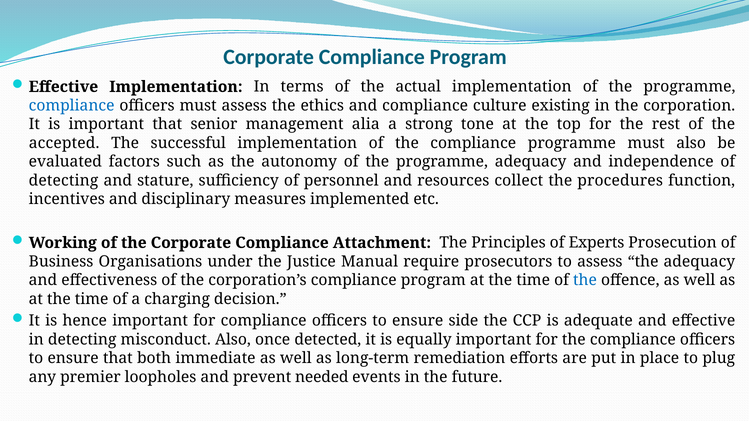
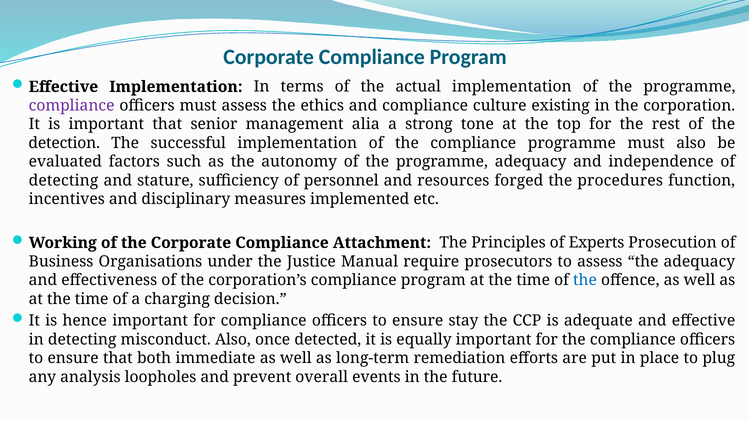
compliance colour: blue -> purple (72, 106)
accepted: accepted -> detection (64, 143)
collect: collect -> forged (519, 181)
side: side -> stay (463, 321)
premier: premier -> analysis (90, 377)
needed: needed -> overall (322, 377)
